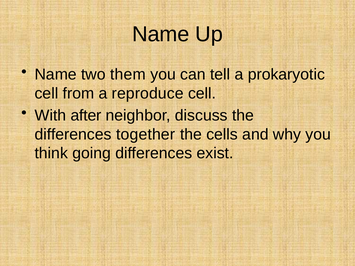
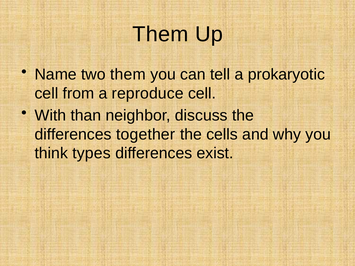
Name: Name -> Them (160, 34)
after: after -> than (86, 116)
going: going -> types (92, 153)
